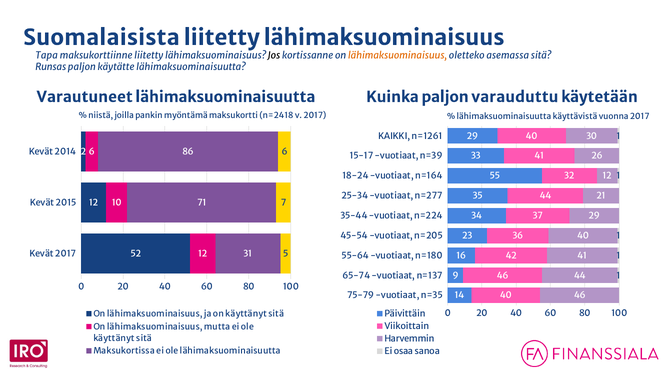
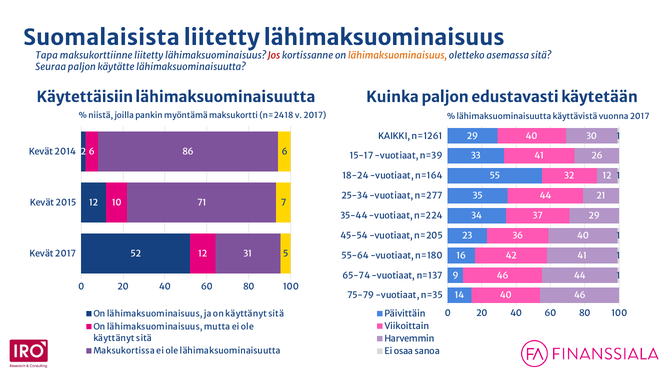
Jos colour: black -> red (274, 55)
Runsas: Runsas -> Seuraa (51, 67)
Varautuneet: Varautuneet -> Käytettäisiin (85, 97)
varauduttu: varauduttu -> edustavasti (515, 97)
